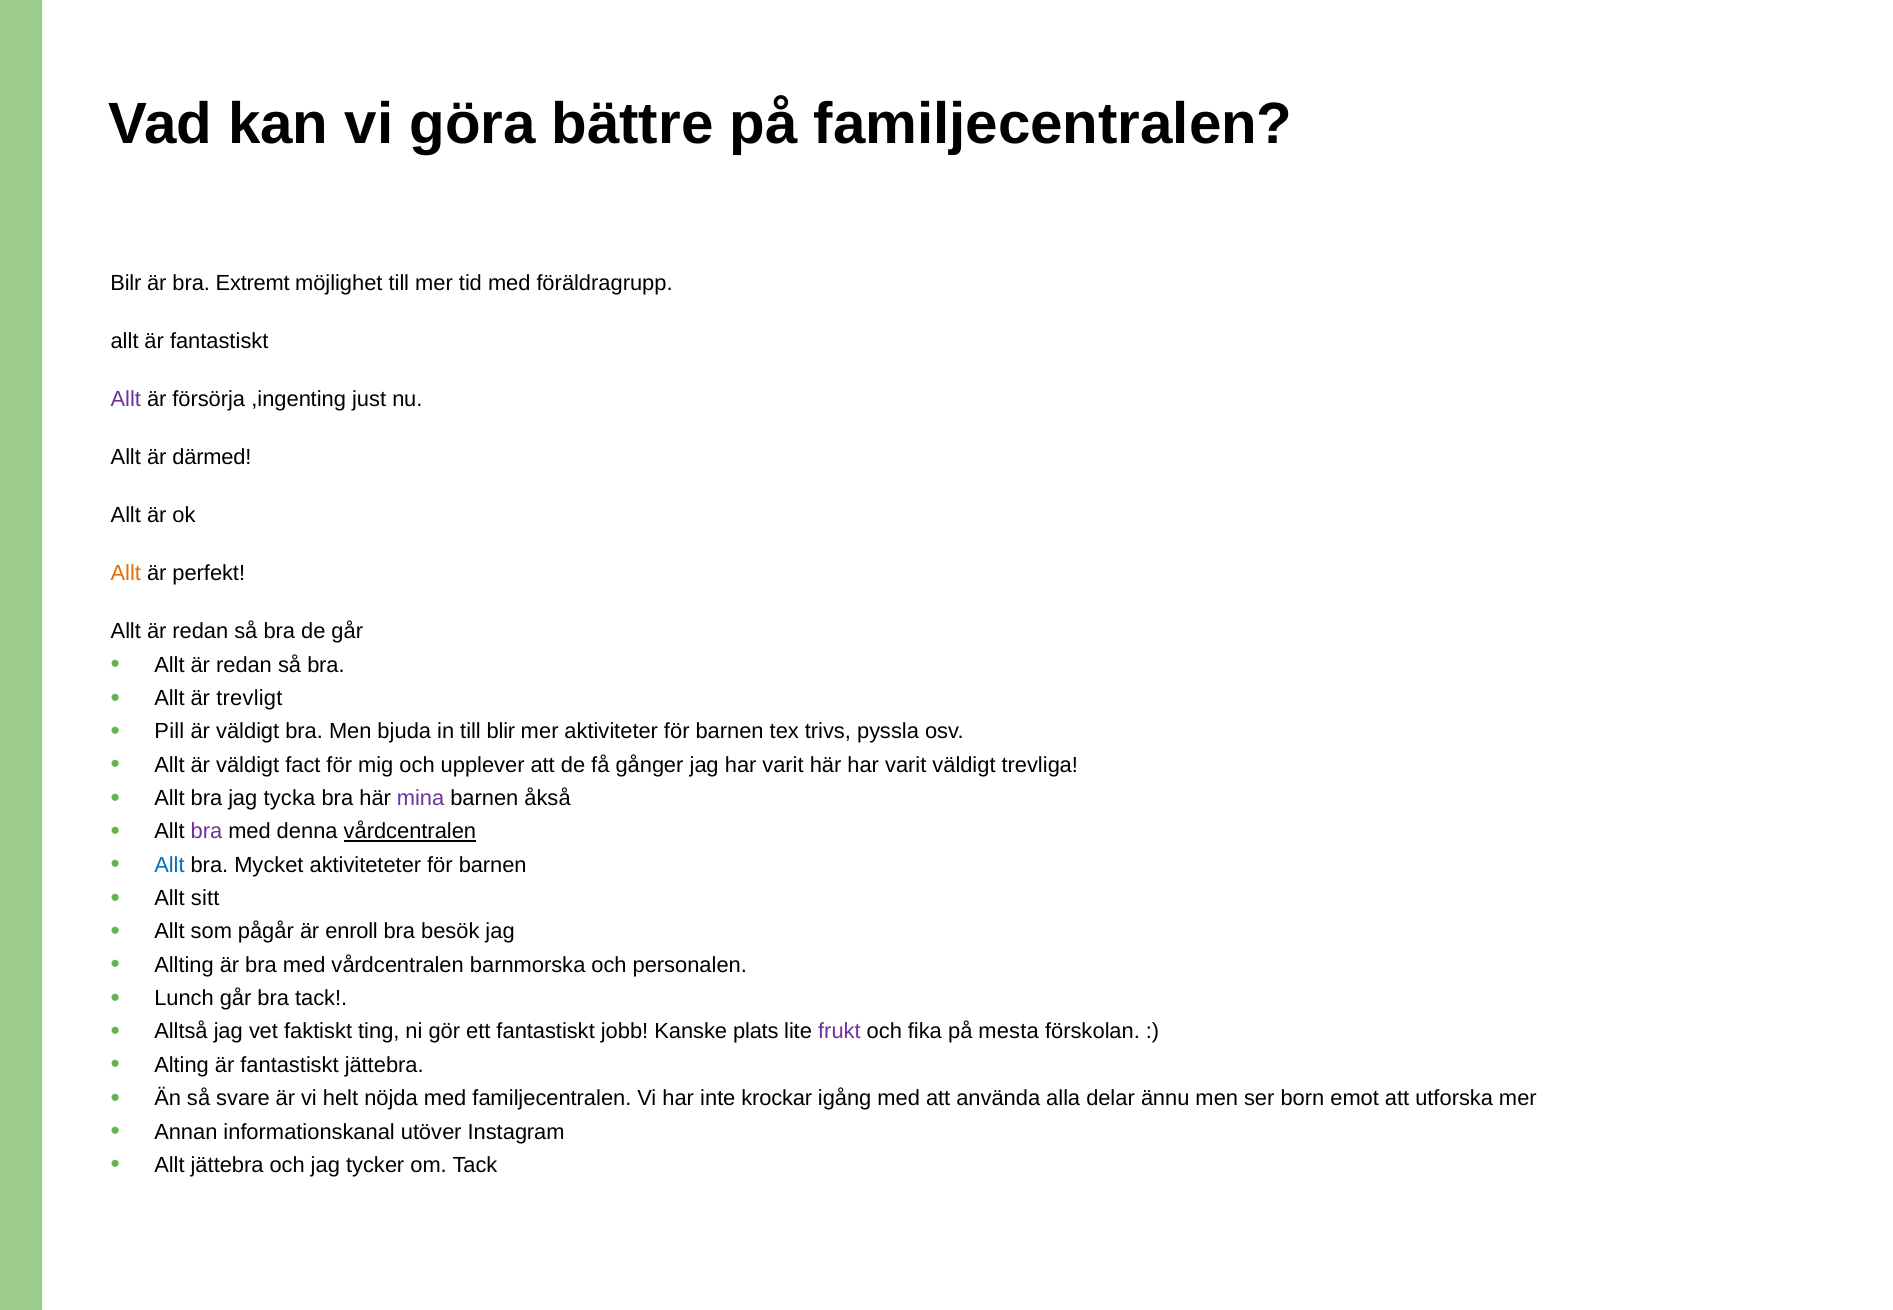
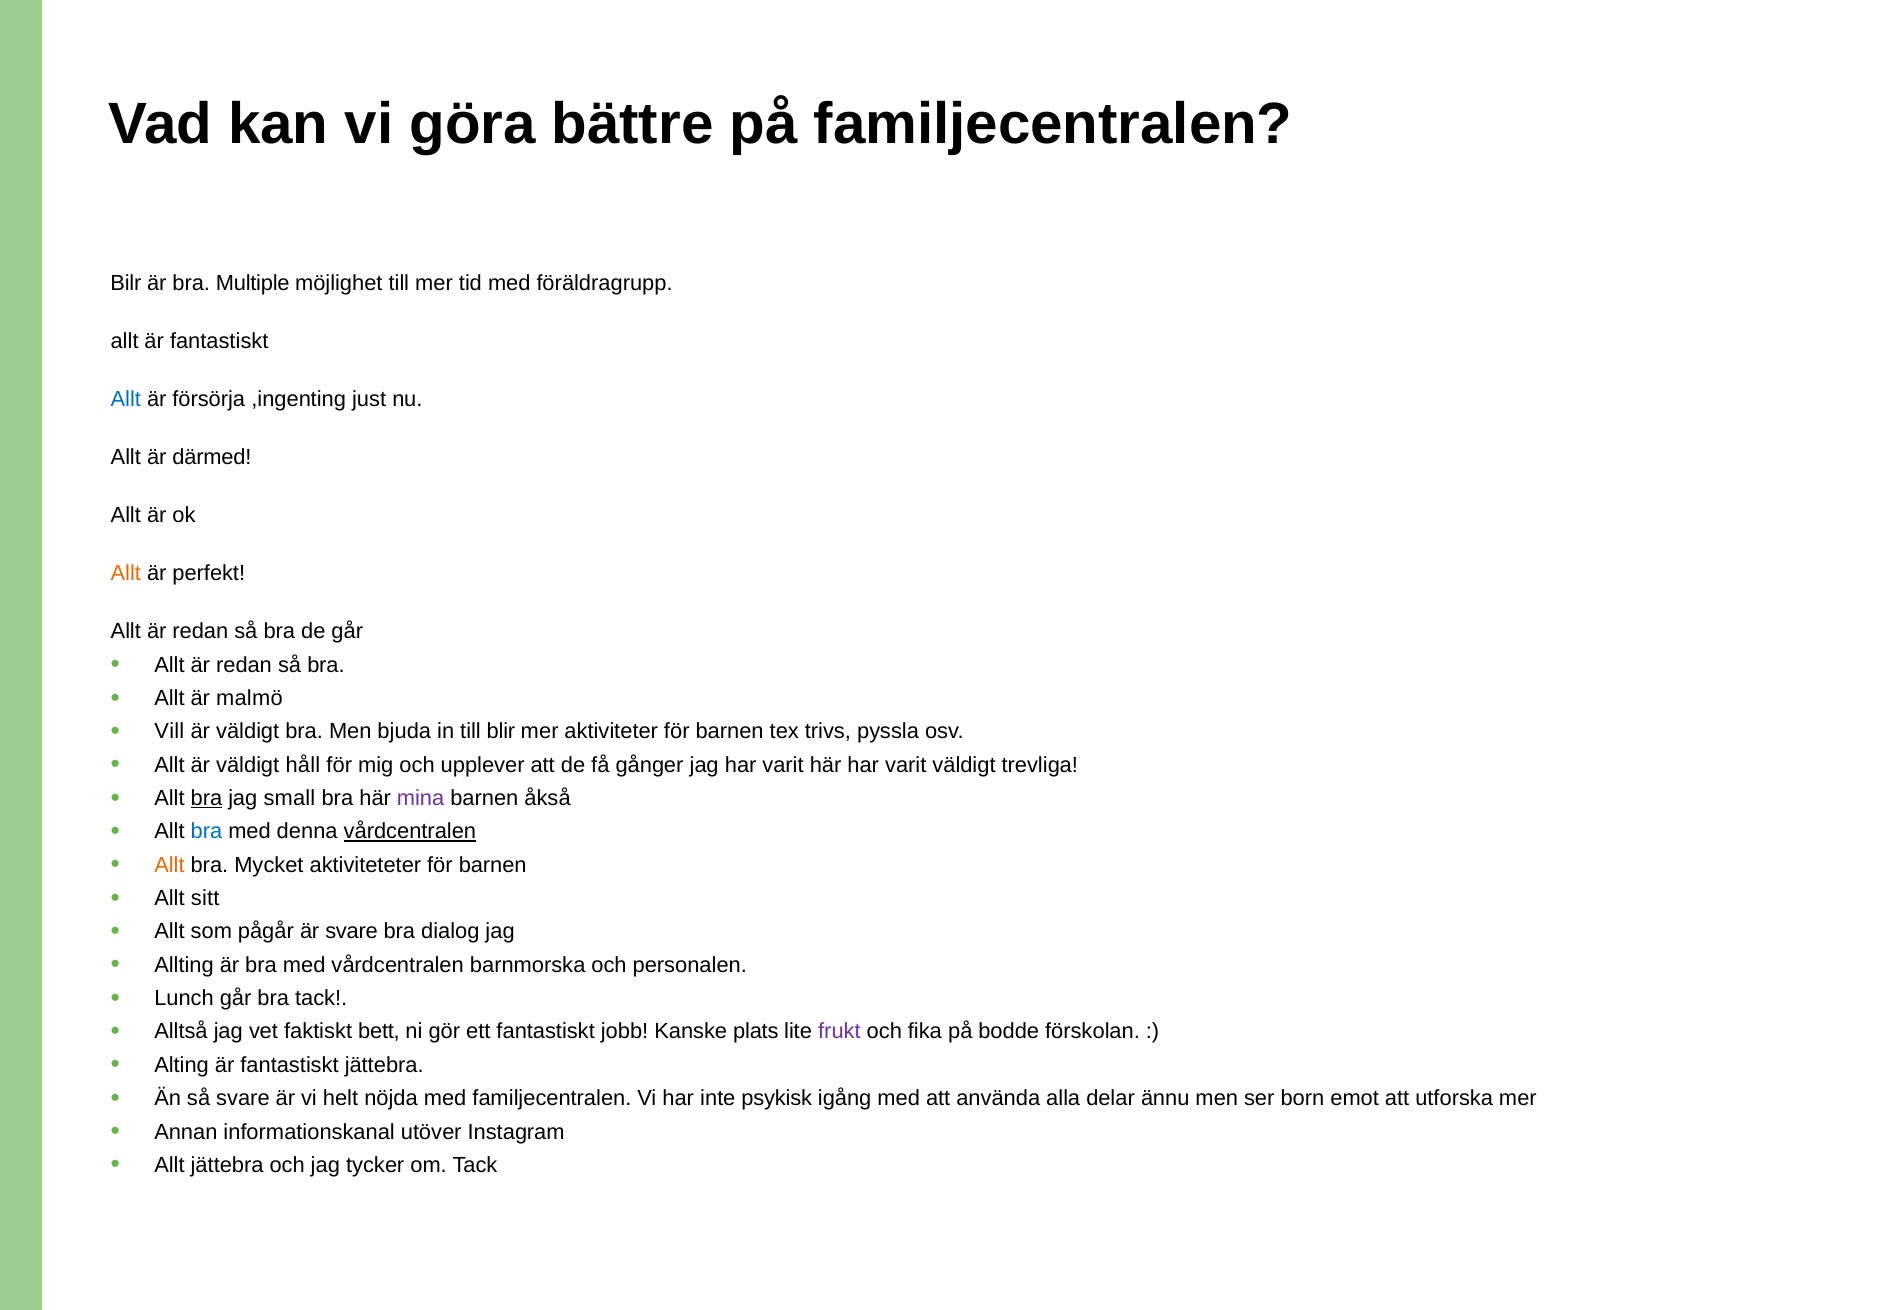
Extremt: Extremt -> Multiple (253, 283)
Allt colour: purple -> blue (126, 400)
trevligt: trevligt -> malmö (249, 699)
Pill: Pill -> Vill (169, 732)
fact: fact -> håll (303, 765)
bra underline: none -> present (206, 799)
tycka: tycka -> small (289, 799)
bra colour: purple -> blue (206, 832)
Allt colour: blue -> orange (169, 865)
är enroll: enroll -> svare (352, 932)
besök: besök -> dialog (450, 932)
ting: ting -> bett (379, 1032)
mesta: mesta -> bodde (1009, 1032)
krockar: krockar -> psykisk (777, 1099)
